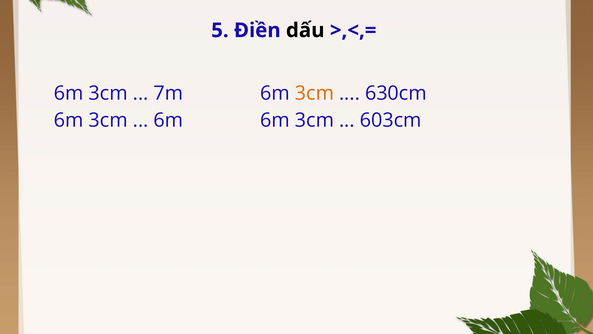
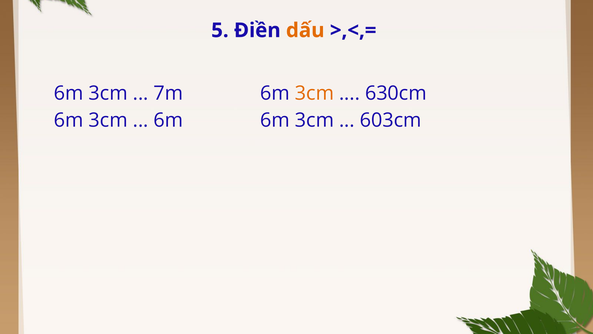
dấu colour: black -> orange (305, 30)
